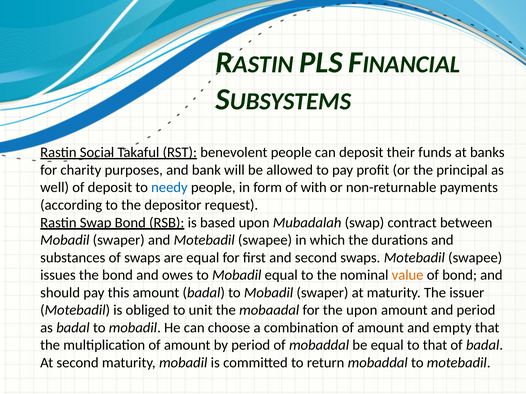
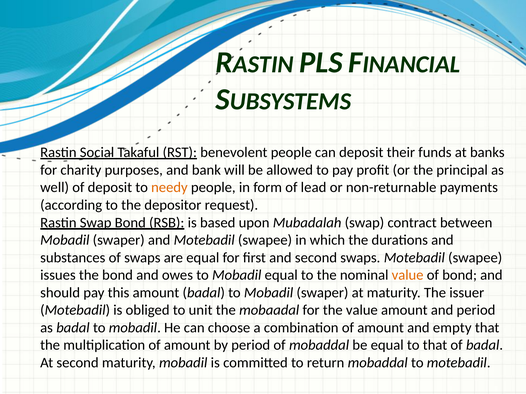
needy colour: blue -> orange (169, 188)
with: with -> lead (314, 188)
the upon: upon -> value (362, 311)
